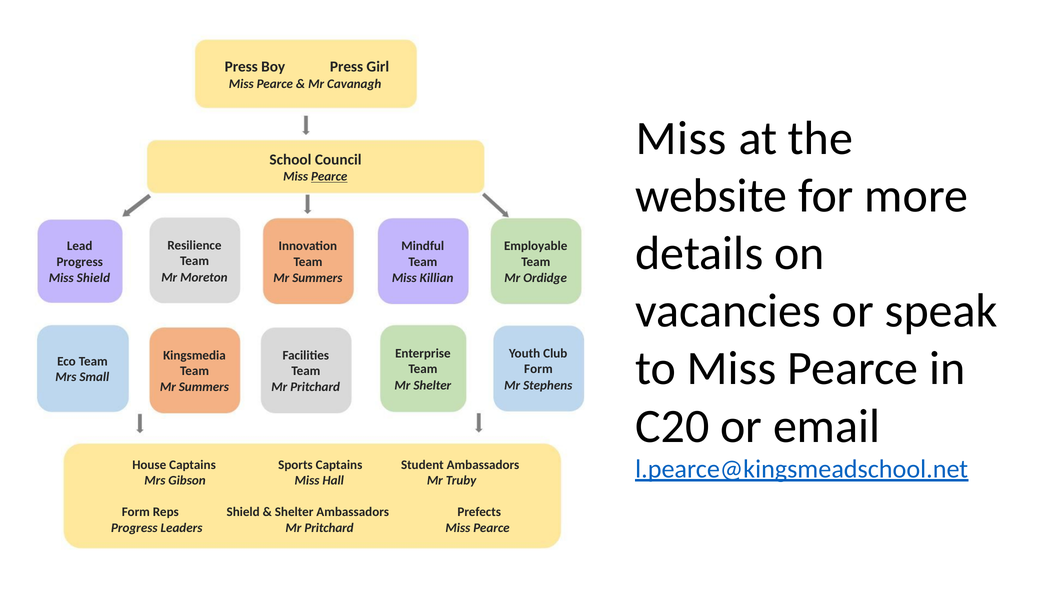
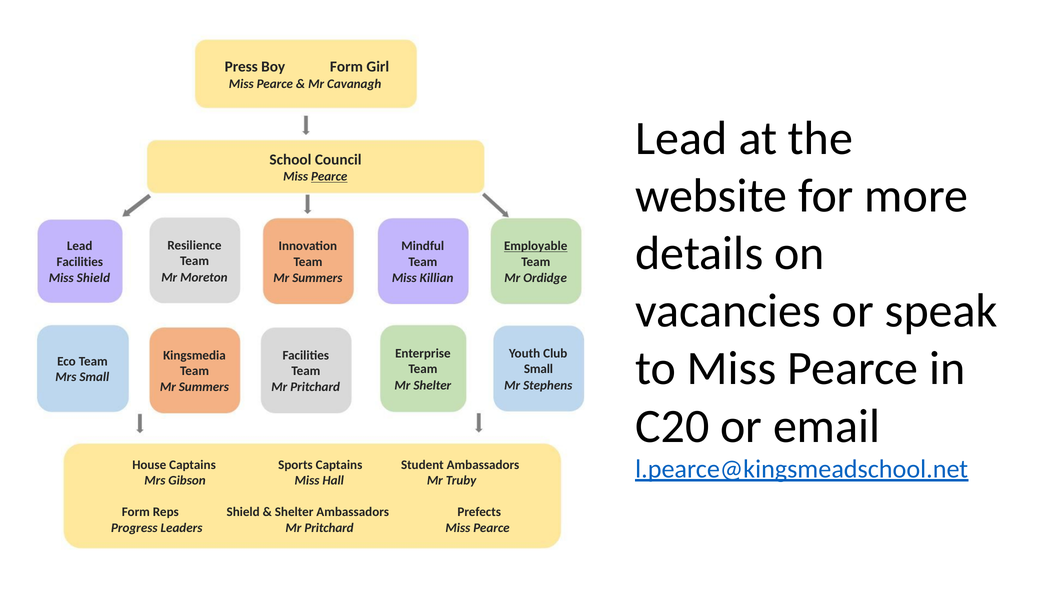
Boy Press: Press -> Form (346, 67)
Miss: Miss -> Lead (681, 138)
Employable underline: none -> present (536, 246)
Progress: Progress -> Facilities (80, 262)
Form: Form -> Small (538, 369)
